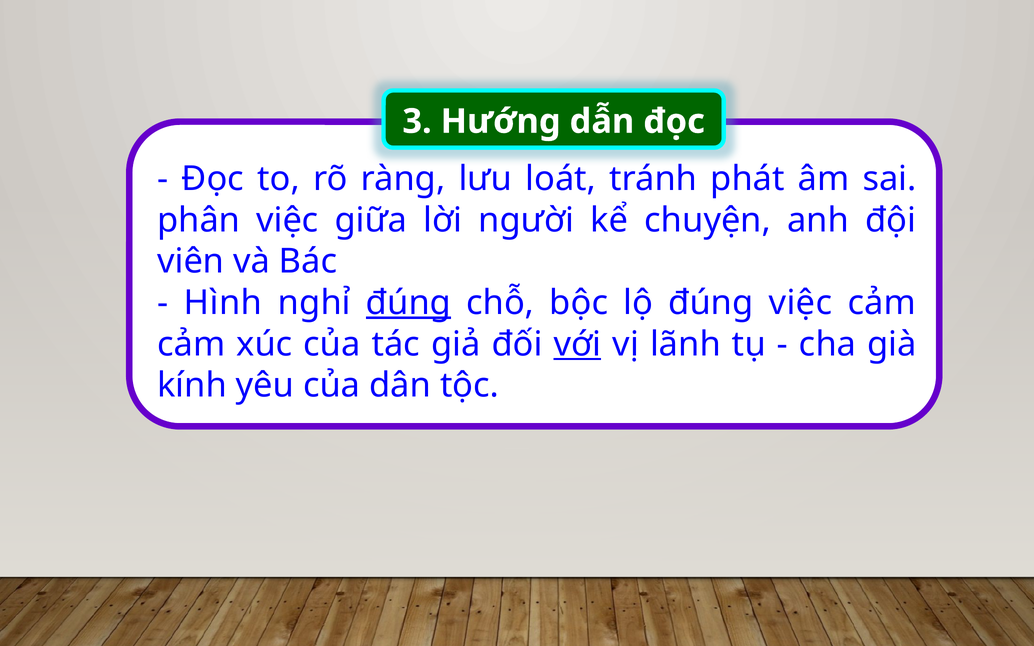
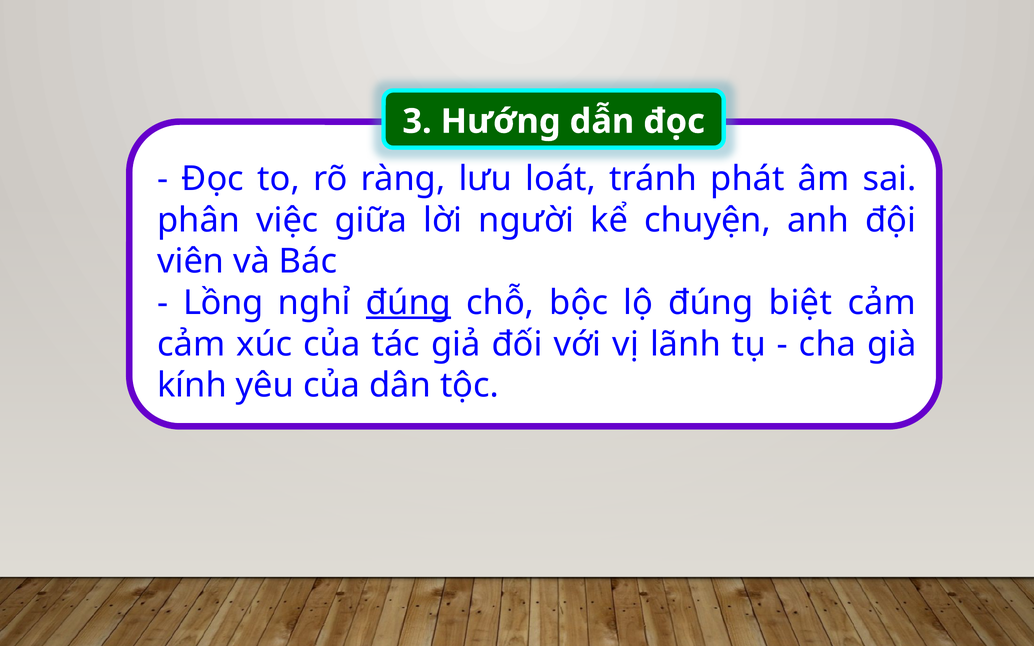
Hình: Hình -> Lồng (223, 303)
đúng việc: việc -> biệt (801, 303)
với underline: present -> none (577, 344)
